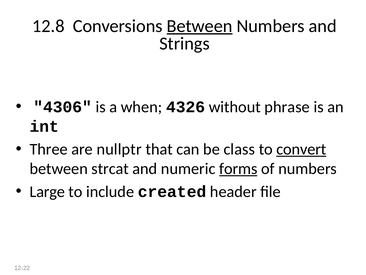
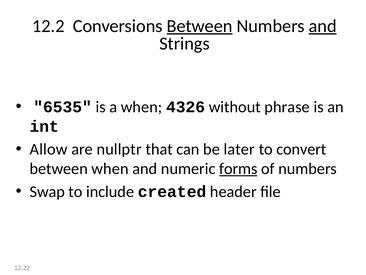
12.8: 12.8 -> 12.2 (48, 26)
and underline: none -> present (323, 26)
4306: 4306 -> 6535 (63, 107)
Three: Three -> Allow (49, 149)
class: class -> later (239, 149)
convert underline: present -> none (301, 149)
between strcat: strcat -> when (110, 169)
Large: Large -> Swap (47, 191)
